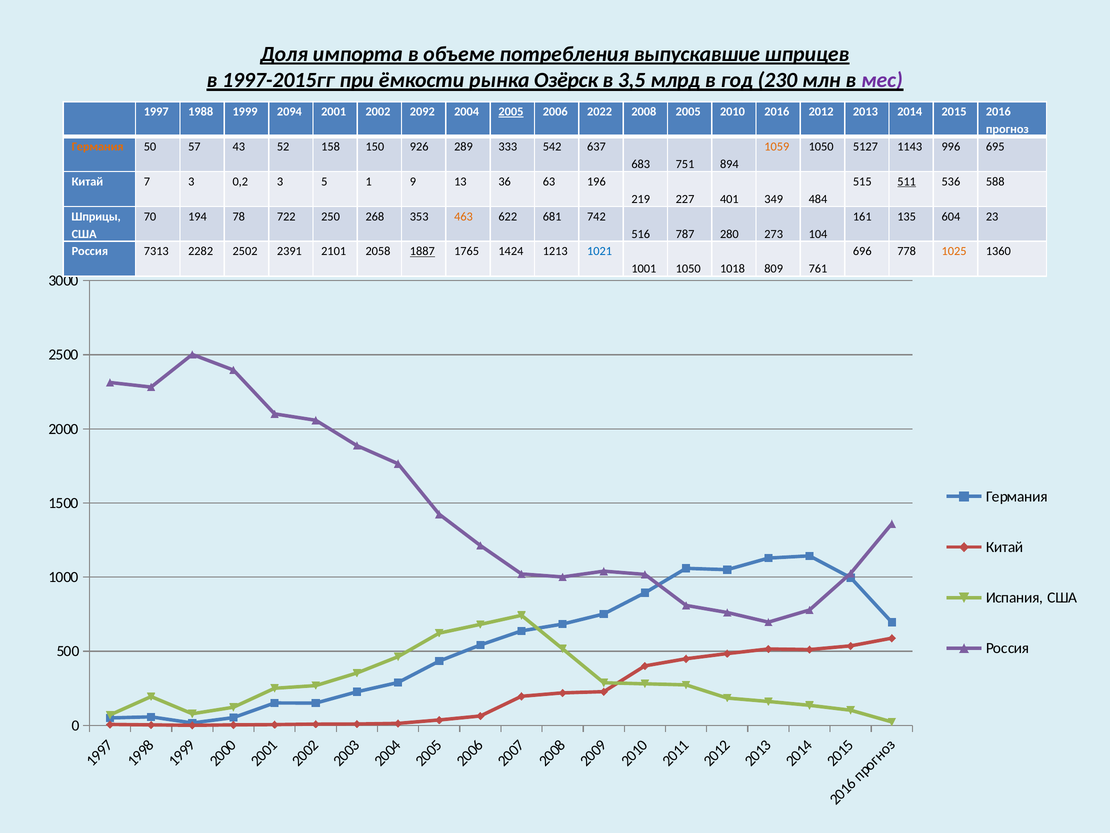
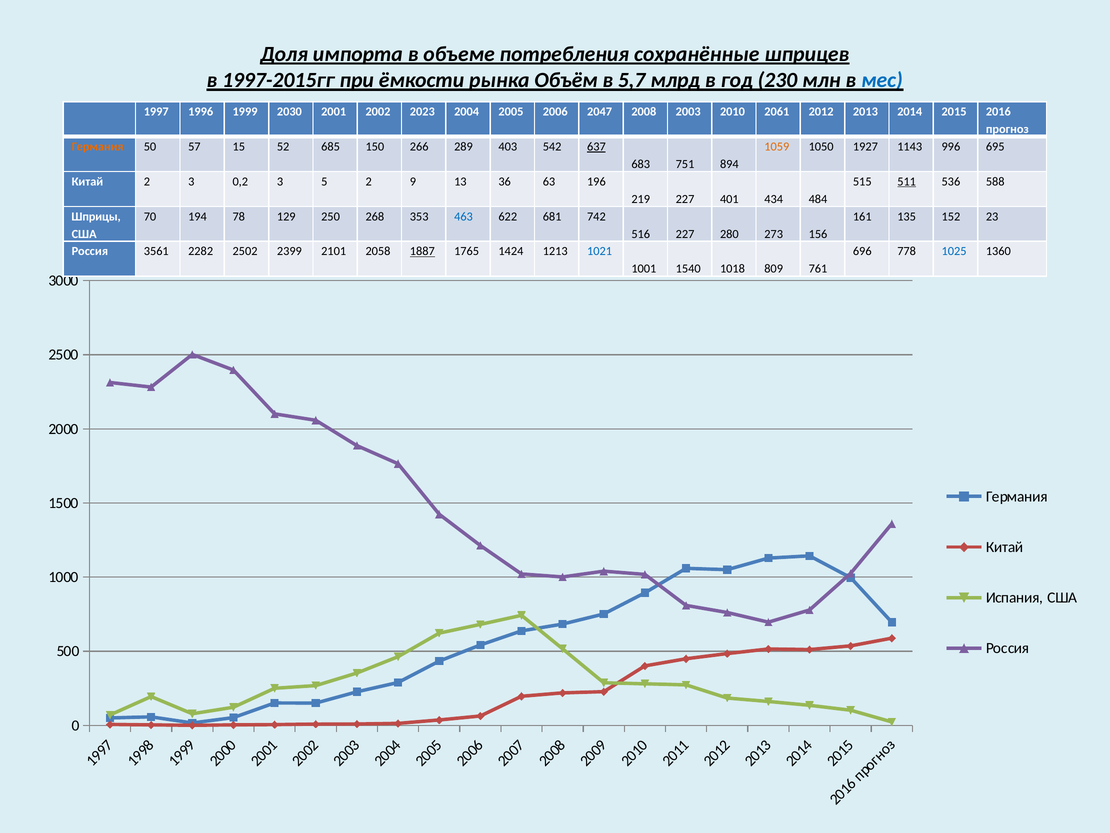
выпускавшие: выпускавшие -> сохранённые (697, 54)
Озёрск: Озёрск -> Объём (566, 80)
3,5: 3,5 -> 5,7 (632, 80)
мес colour: purple -> blue (882, 80)
1988: 1988 -> 1996 (201, 112)
2094: 2094 -> 2030 (289, 112)
2092: 2092 -> 2023 (422, 112)
2005 underline: present -> none (511, 112)
2022: 2022 -> 2047 (600, 112)
2008 2005: 2005 -> 2003 (688, 112)
2010 2016: 2016 -> 2061 (777, 112)
43: 43 -> 15 (239, 147)
158: 158 -> 685 (331, 147)
926: 926 -> 266 (419, 147)
333: 333 -> 403 (508, 147)
637 underline: none -> present (596, 147)
5127: 5127 -> 1927 (865, 147)
Китай 7: 7 -> 2 (147, 181)
3 5 1: 1 -> 2 (369, 181)
349: 349 -> 434 (774, 199)
722: 722 -> 129 (286, 216)
463 colour: orange -> blue (464, 216)
604: 604 -> 152 (951, 216)
516 787: 787 -> 227 (685, 234)
104: 104 -> 156 (818, 234)
7313: 7313 -> 3561 (156, 251)
2391: 2391 -> 2399 (289, 251)
1025 colour: orange -> blue (954, 251)
1001 1050: 1050 -> 1540 (688, 269)
